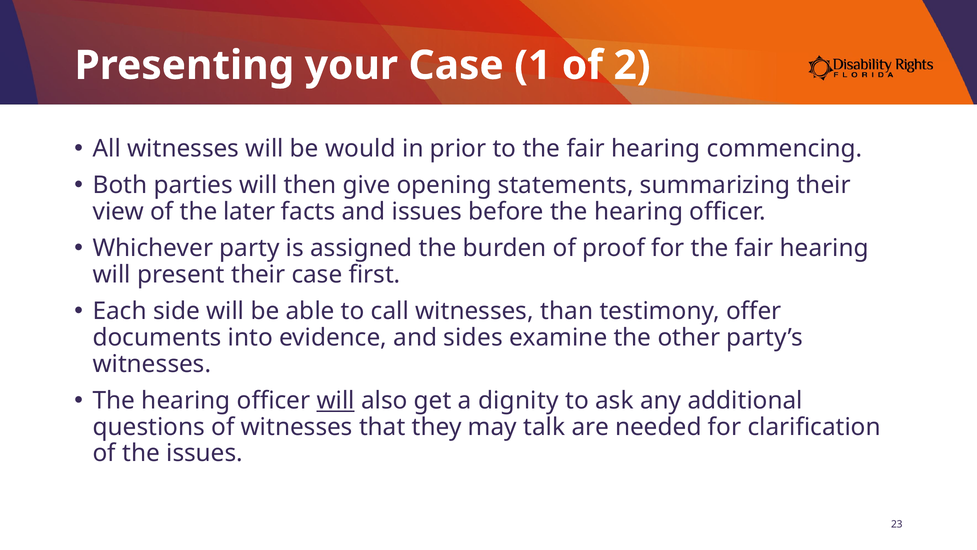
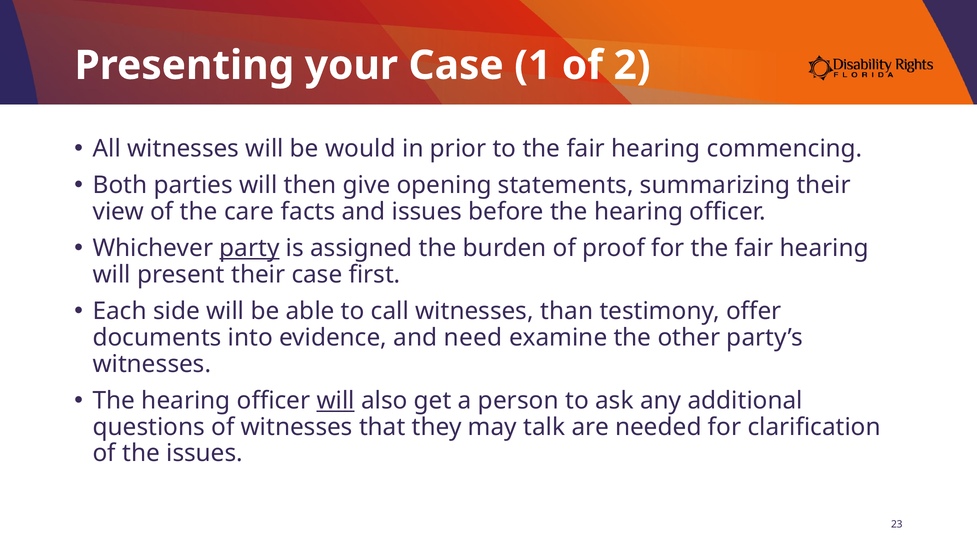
later: later -> care (249, 211)
party underline: none -> present (249, 248)
sides: sides -> need (473, 337)
dignity: dignity -> person (518, 400)
